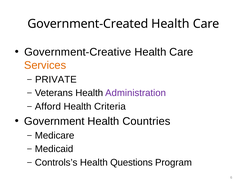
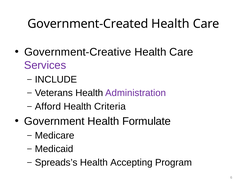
Services colour: orange -> purple (45, 65)
PRIVATE: PRIVATE -> INCLUDE (56, 79)
Countries: Countries -> Formulate (147, 121)
Controls’s: Controls’s -> Spreads’s (56, 162)
Questions: Questions -> Accepting (131, 162)
